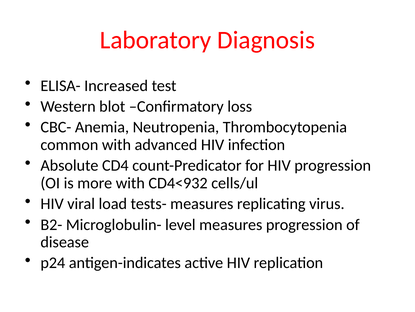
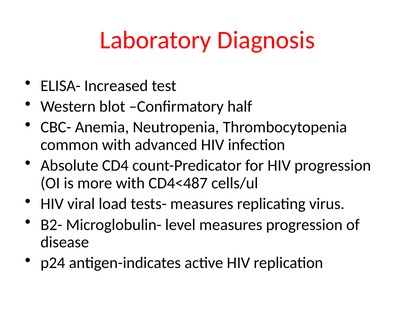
loss: loss -> half (240, 106)
CD4<932: CD4<932 -> CD4<487 (178, 183)
